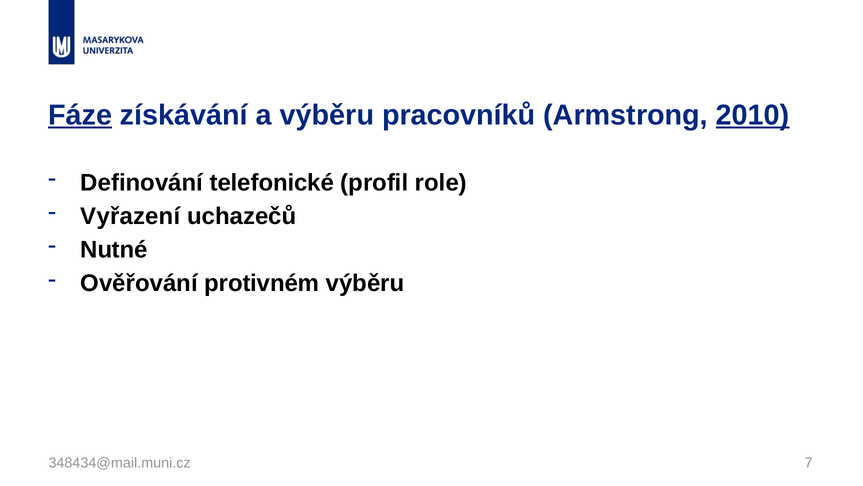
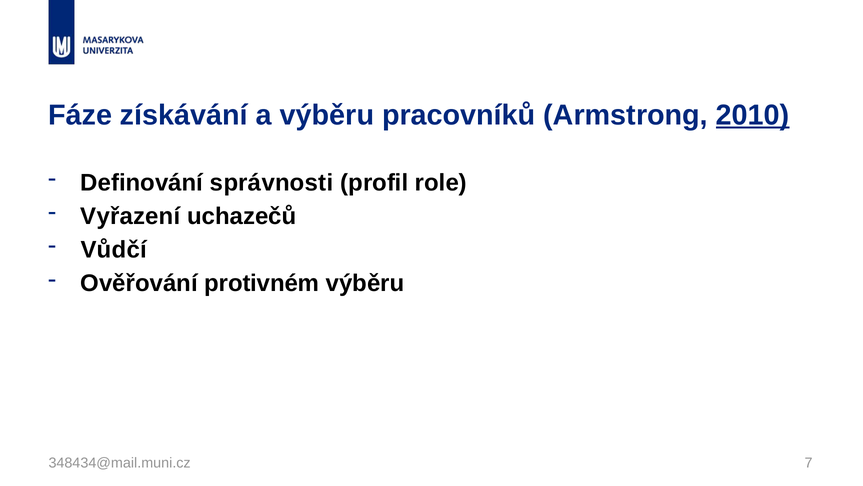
Fáze underline: present -> none (80, 115)
telefonické: telefonické -> správnosti (272, 183)
Nutné: Nutné -> Vůdčí (114, 250)
